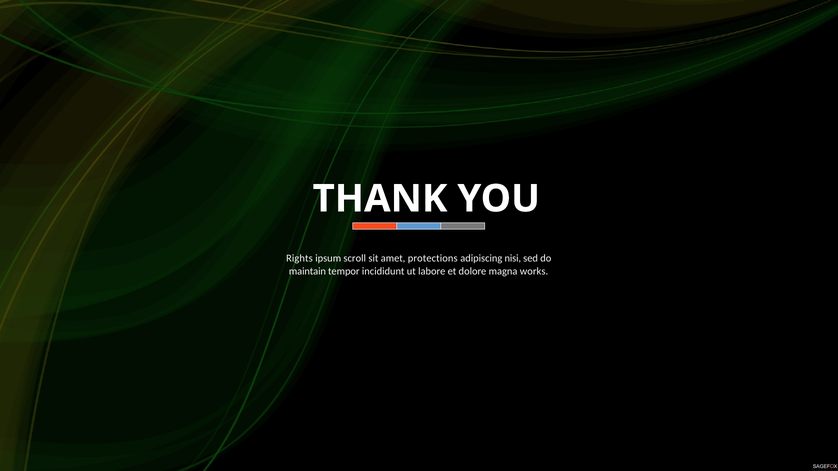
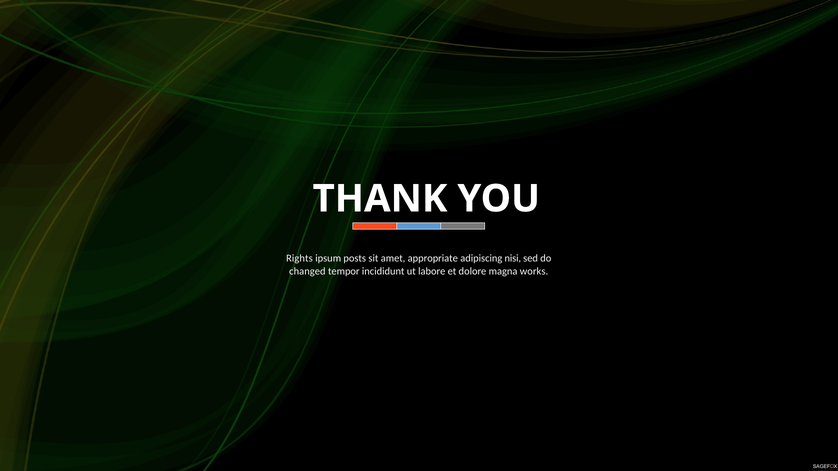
scroll: scroll -> posts (355, 259)
protections: protections -> appropriate (433, 259)
maintain: maintain -> changed (307, 271)
